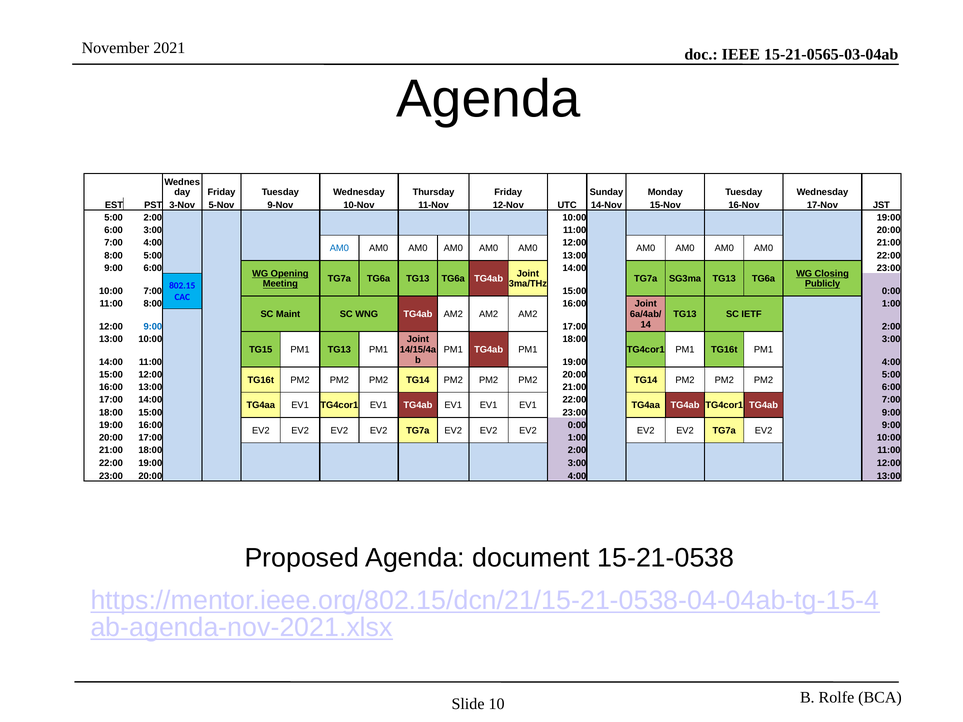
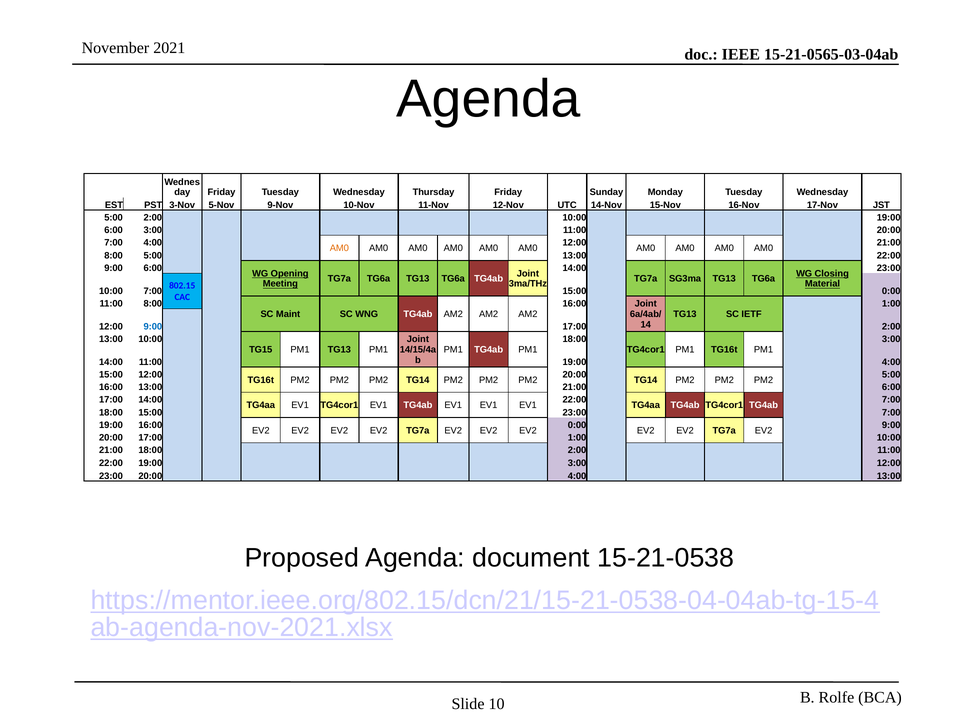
AM0 colour: blue -> orange (339, 248)
Publicly: Publicly -> Material (822, 284)
23:00 9:00: 9:00 -> 7:00 (891, 413)
